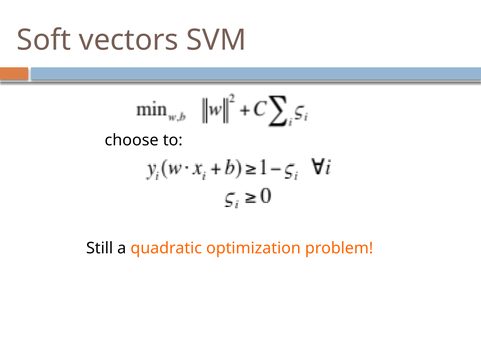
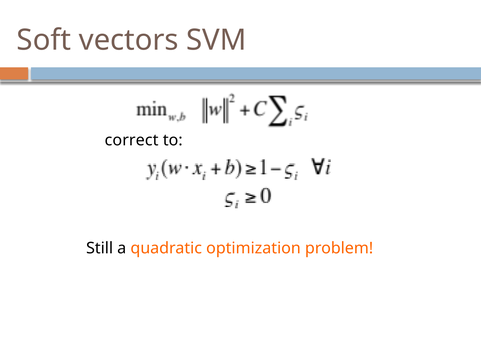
choose: choose -> correct (132, 140)
